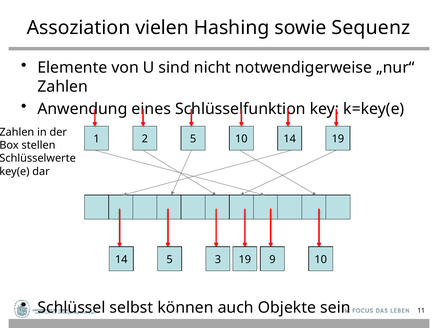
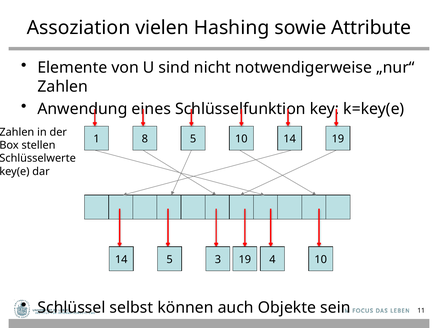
Sequenz: Sequenz -> Attribute (371, 28)
2: 2 -> 8 (145, 139)
9: 9 -> 4 (272, 260)
